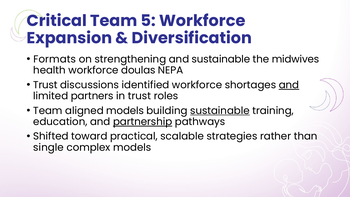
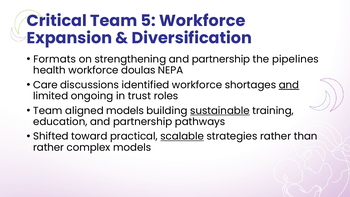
strengthening and sustainable: sustainable -> partnership (221, 59)
midwives: midwives -> pipelines (295, 59)
Trust: Trust -> Care (45, 85)
partners: partners -> ongoing (92, 96)
partnership underline: present -> none (143, 122)
scalable underline: none -> present (182, 136)
single: single -> rather (49, 147)
